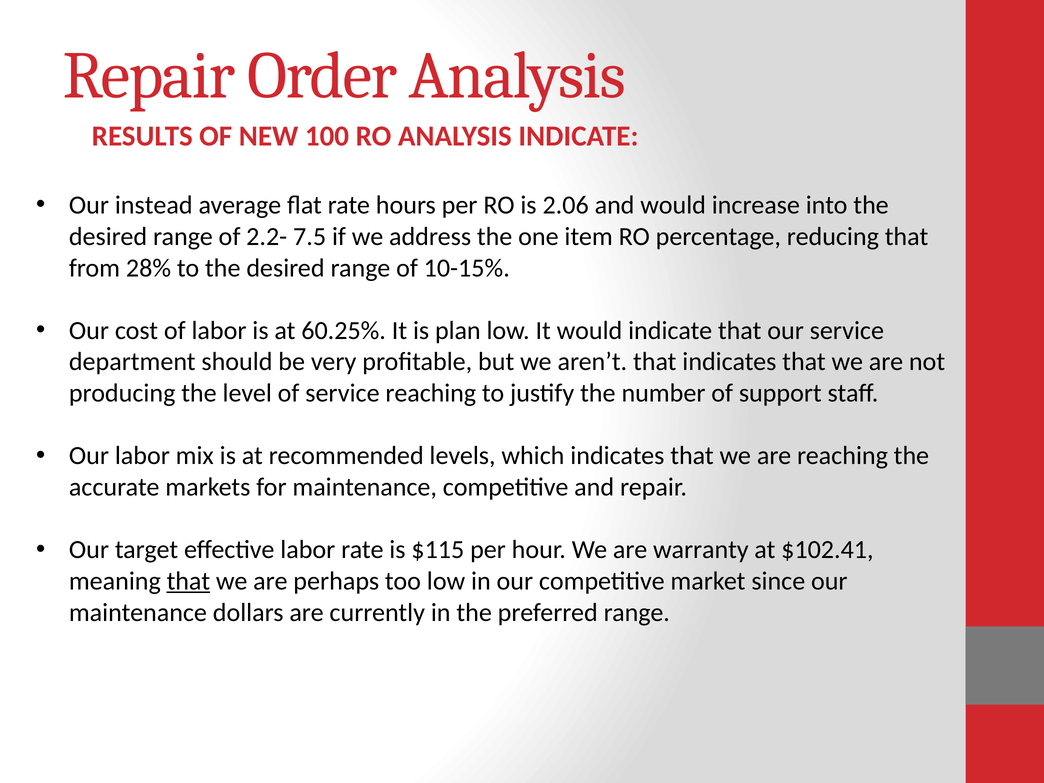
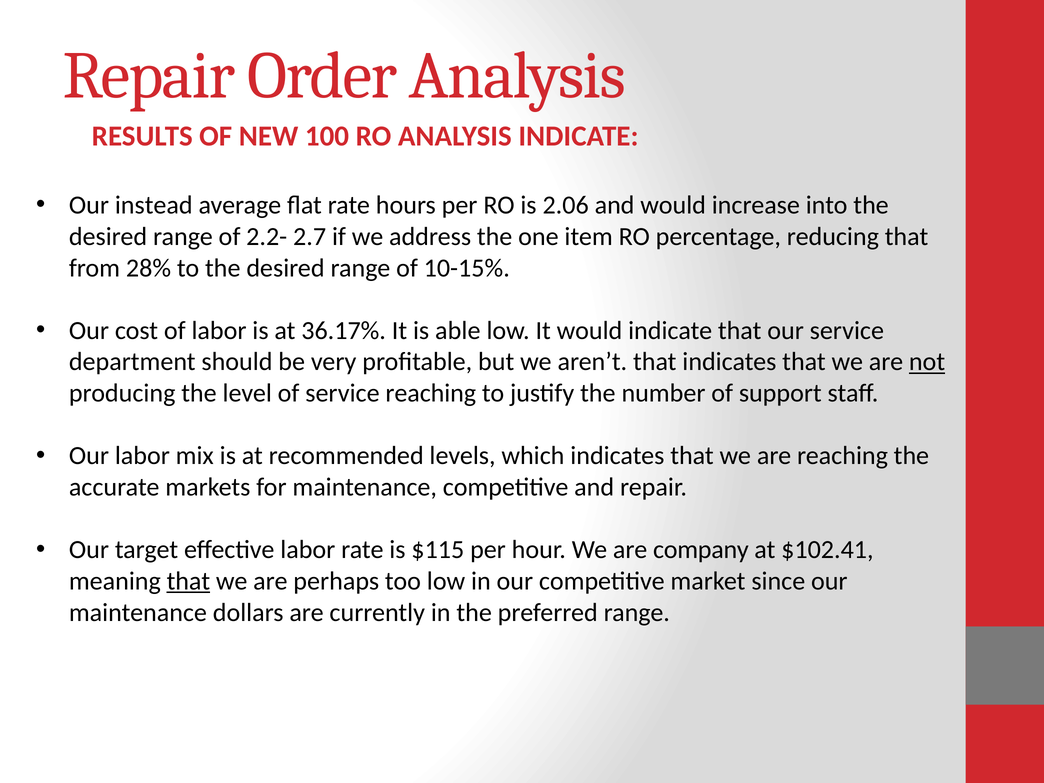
7.5: 7.5 -> 2.7 (310, 237)
60.25%: 60.25% -> 36.17% (344, 331)
plan: plan -> able (458, 331)
not underline: none -> present (927, 362)
warranty: warranty -> company (701, 550)
